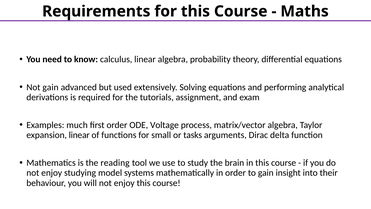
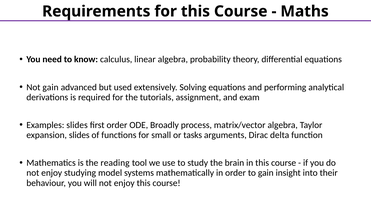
Examples much: much -> slides (77, 125)
Voltage: Voltage -> Broadly (164, 125)
expansion linear: linear -> slides (79, 135)
